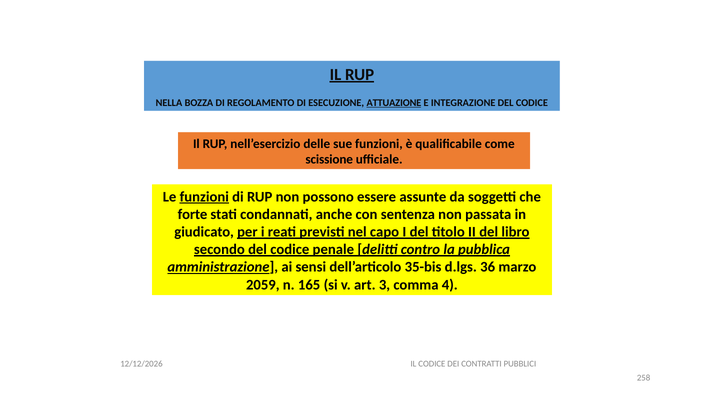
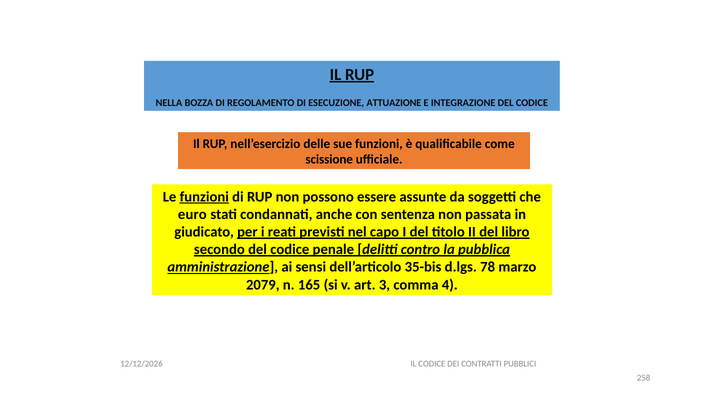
ATTUAZIONE underline: present -> none (394, 103)
forte: forte -> euro (192, 214)
36: 36 -> 78 (488, 267)
2059: 2059 -> 2079 (263, 285)
